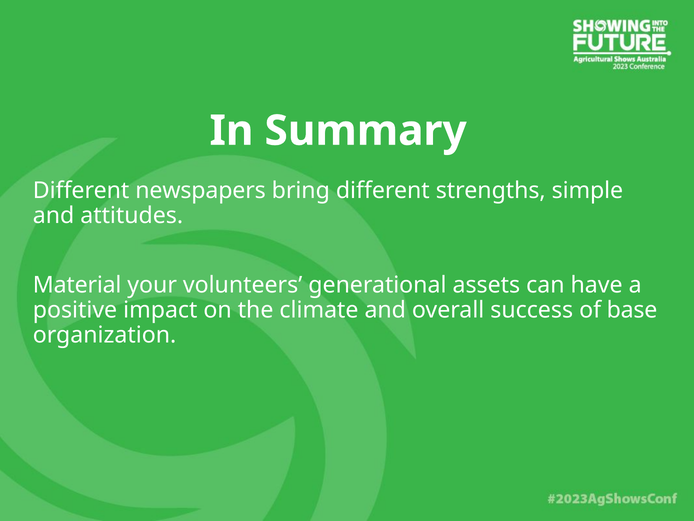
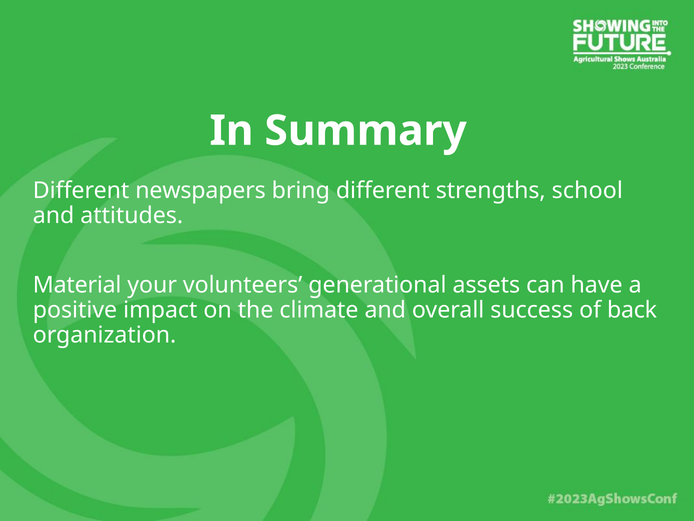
simple: simple -> school (587, 191)
base: base -> back (632, 310)
